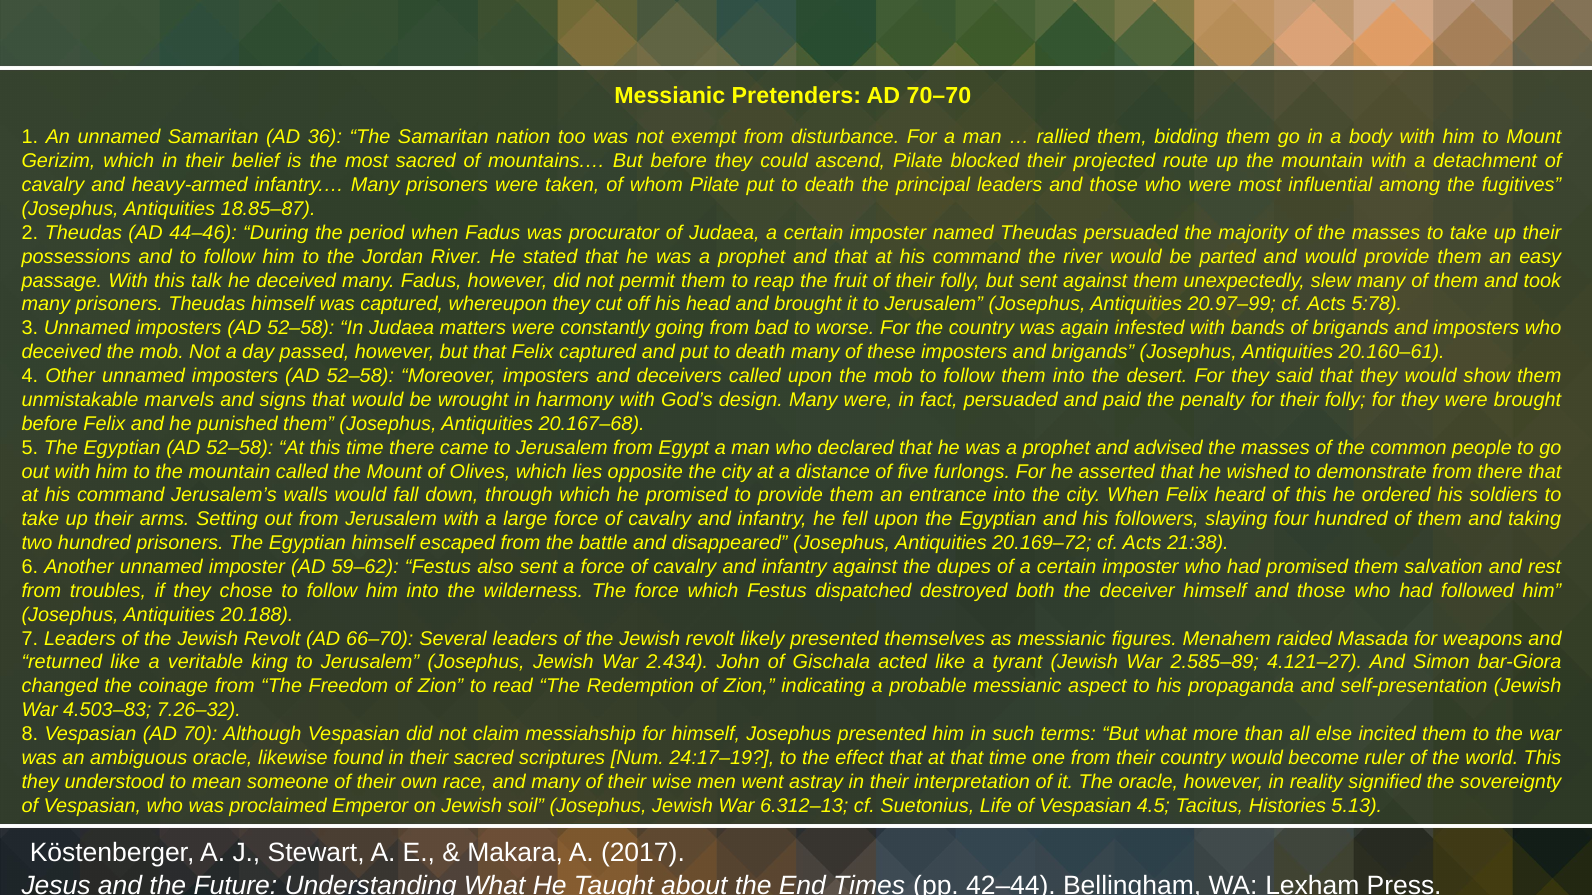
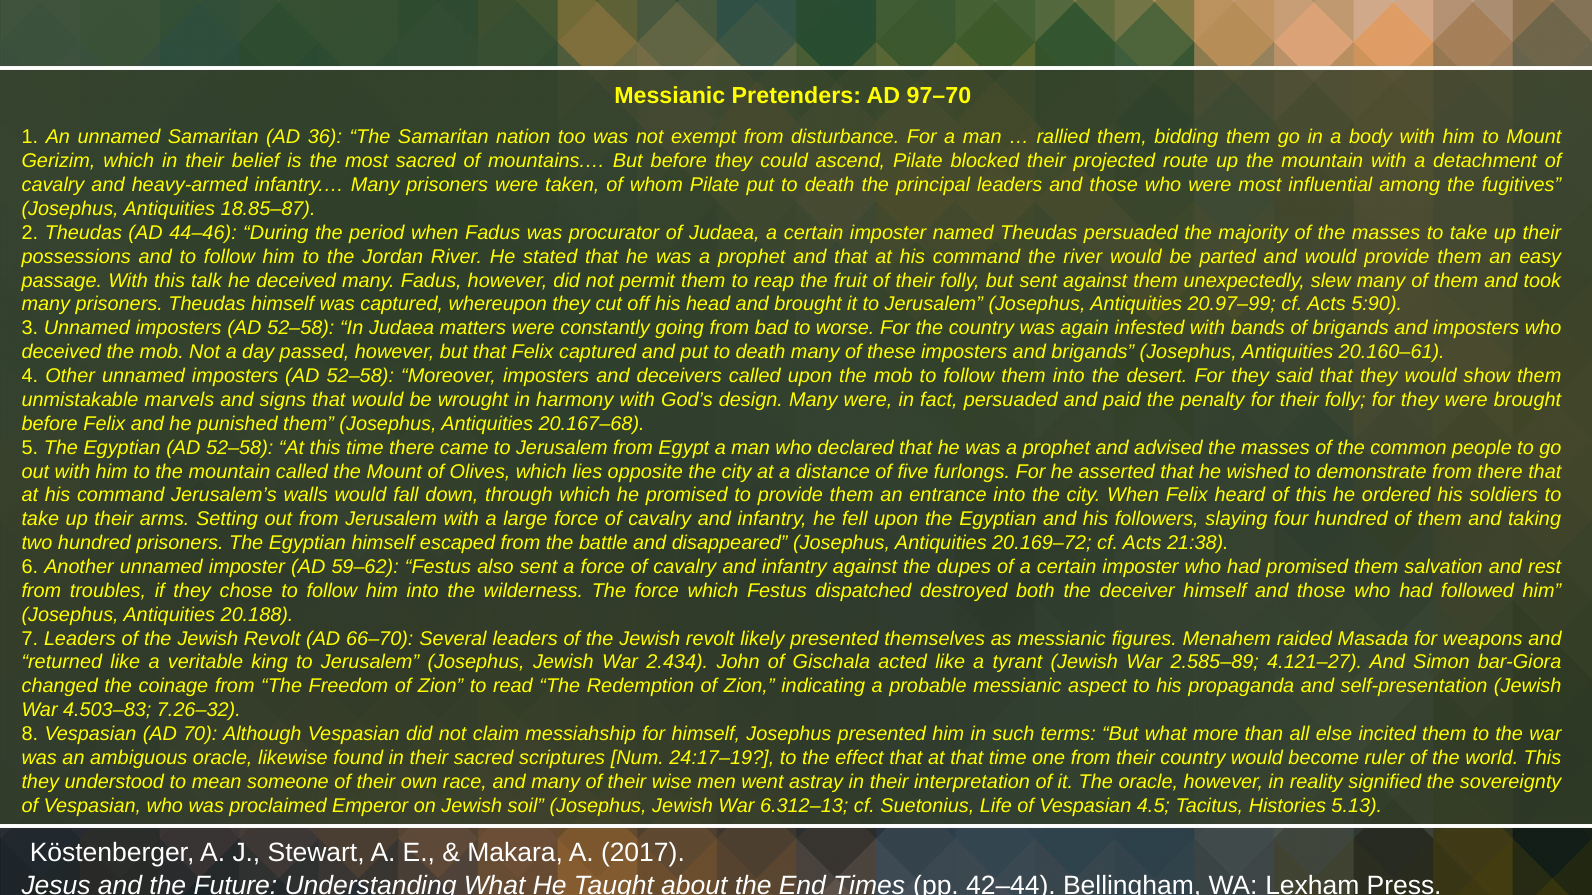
70–70: 70–70 -> 97–70 (939, 96)
5:78: 5:78 -> 5:90 (1377, 305)
